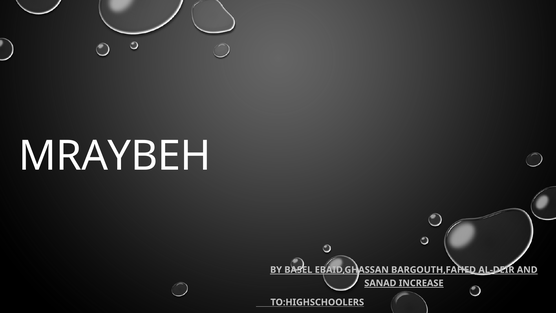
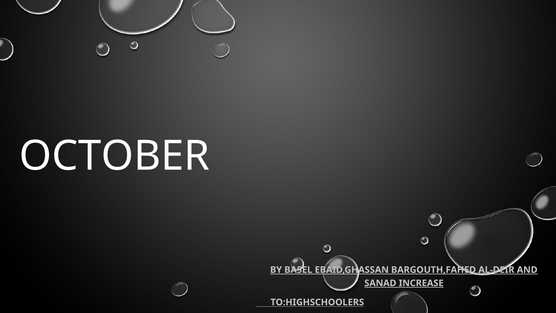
MRAYBEH: MRAYBEH -> OCTOBER (115, 156)
